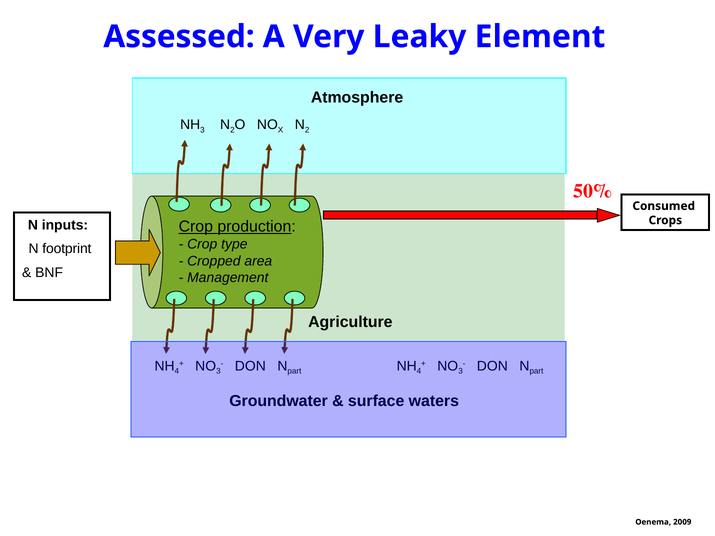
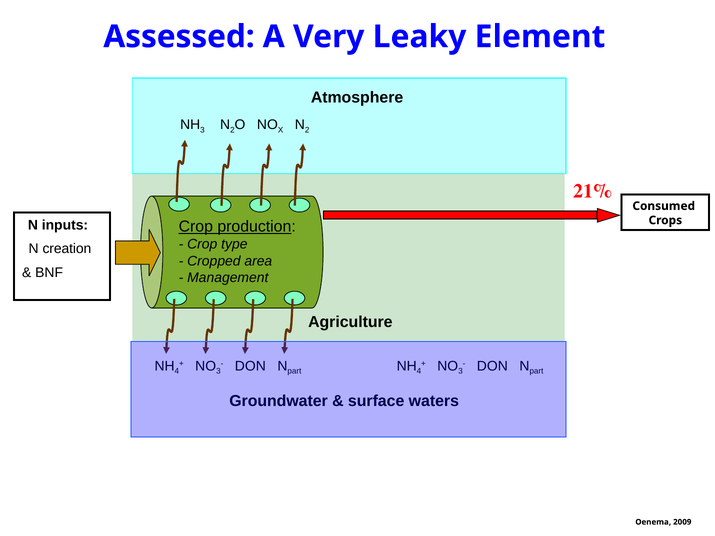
50%: 50% -> 21% (593, 191)
footprint: footprint -> creation (67, 249)
